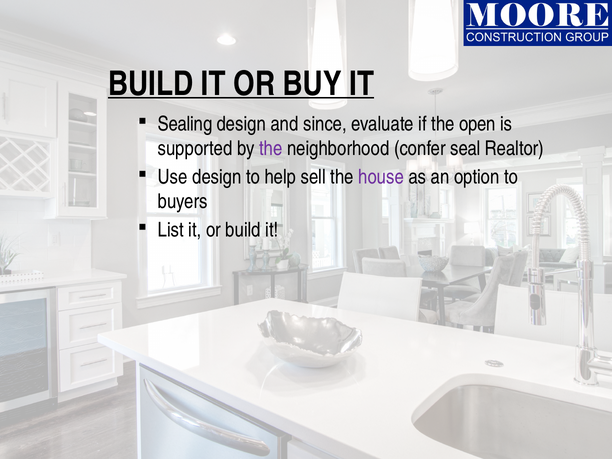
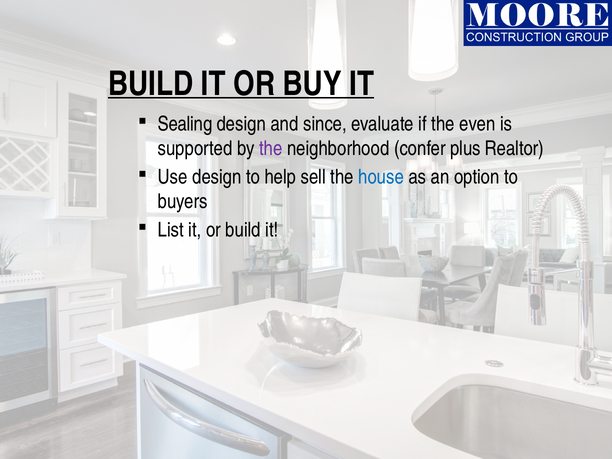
open: open -> even (477, 124)
seal: seal -> plus (465, 148)
house colour: purple -> blue (381, 177)
